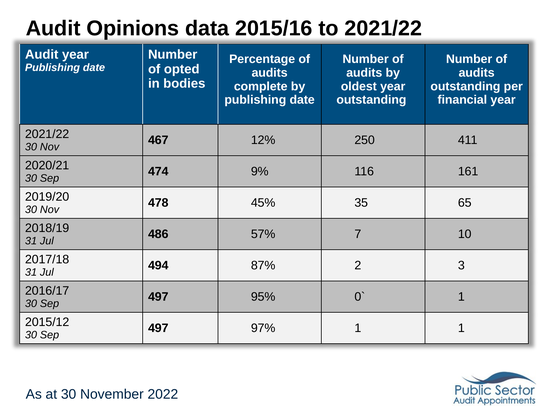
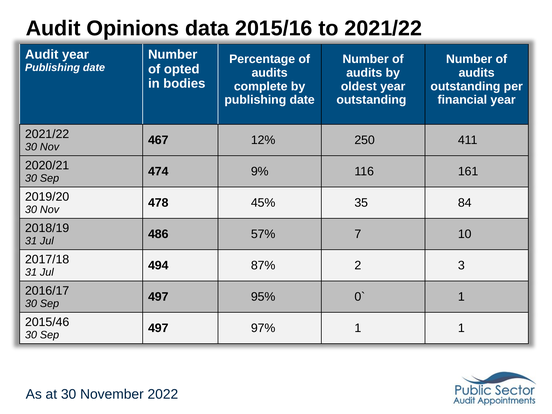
65: 65 -> 84 (465, 203)
2015/12: 2015/12 -> 2015/46 (47, 322)
